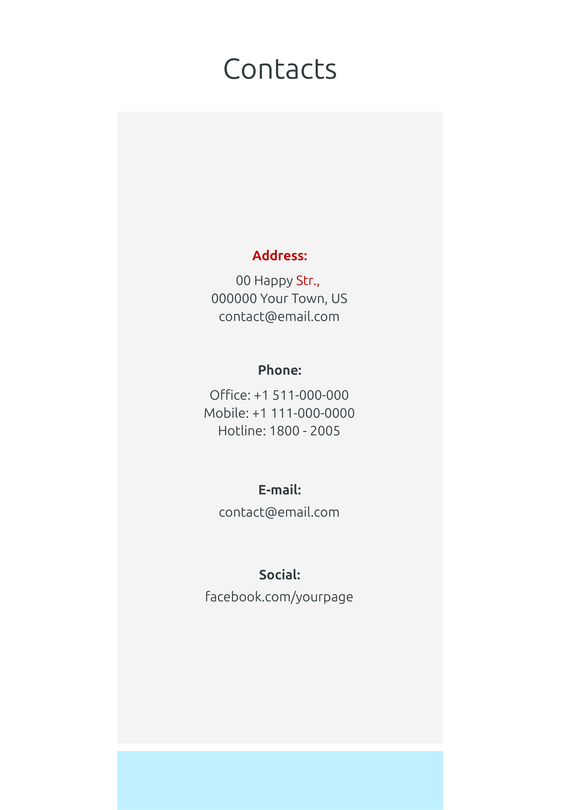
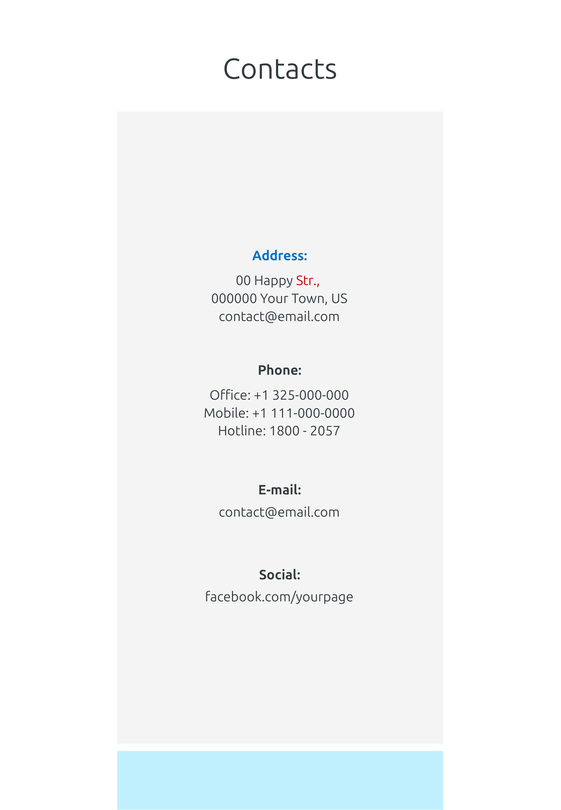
Address colour: red -> blue (280, 256)
511-000-000: 511-000-000 -> 325-000-000 (311, 396)
2005: 2005 -> 2057 (325, 431)
